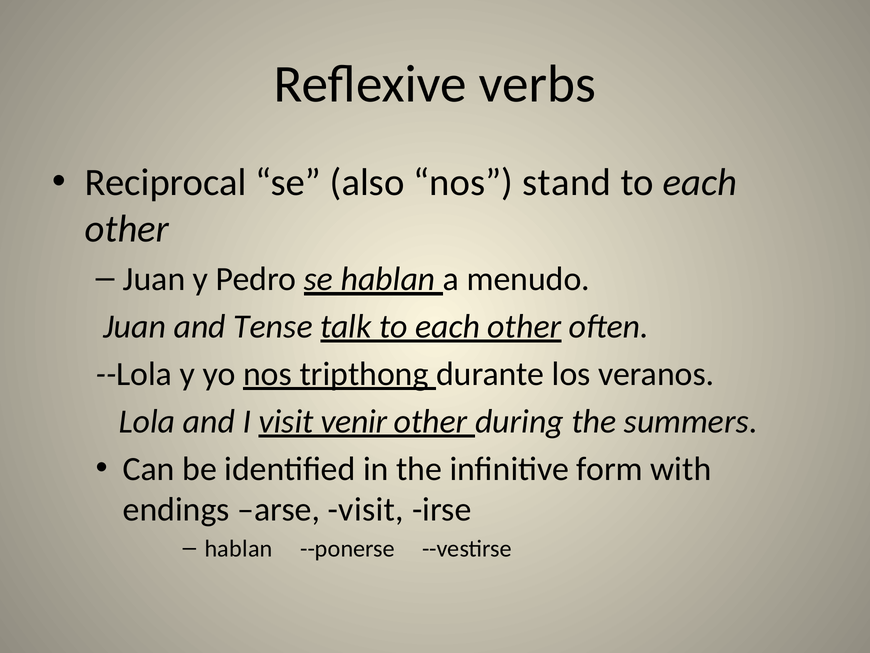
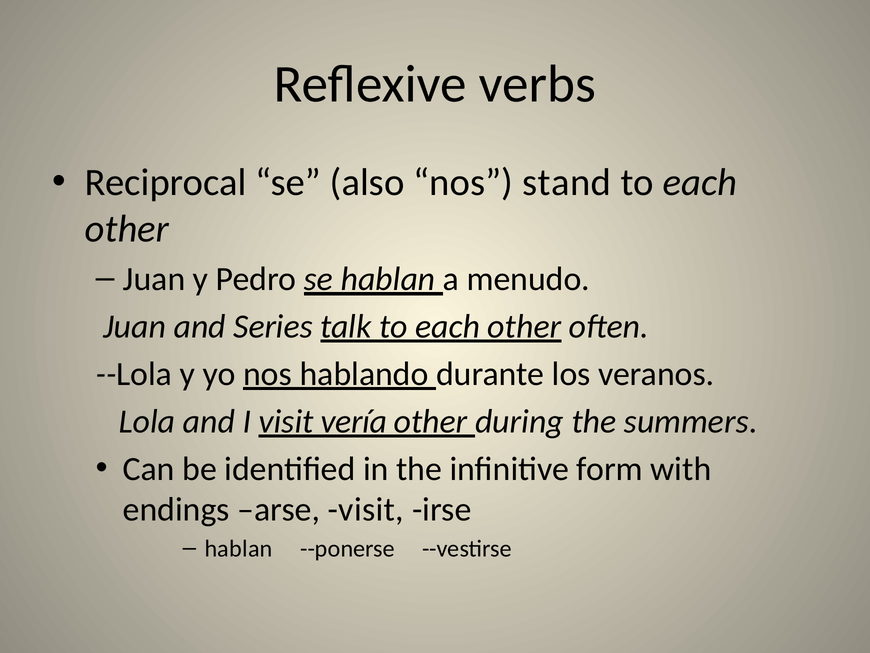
Tense: Tense -> Series (273, 326)
tripthong: tripthong -> hablando (364, 374)
venir: venir -> vería (354, 421)
